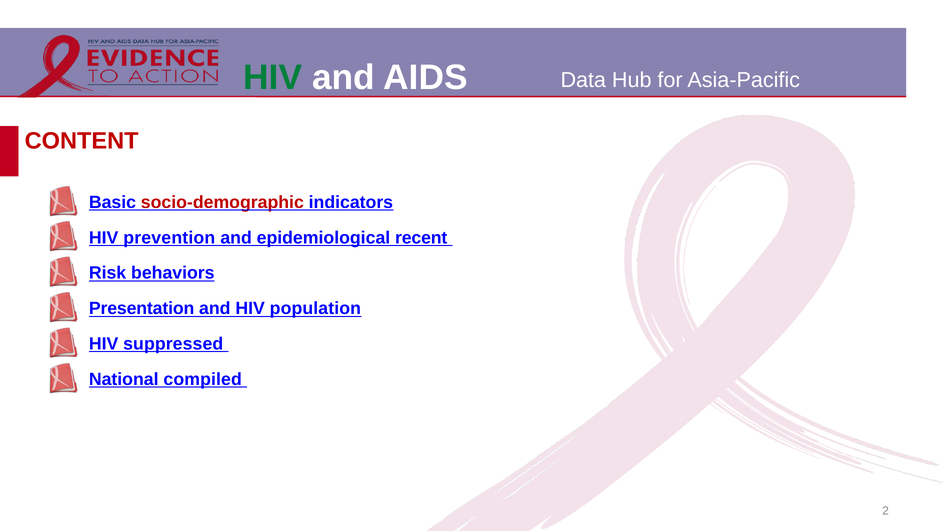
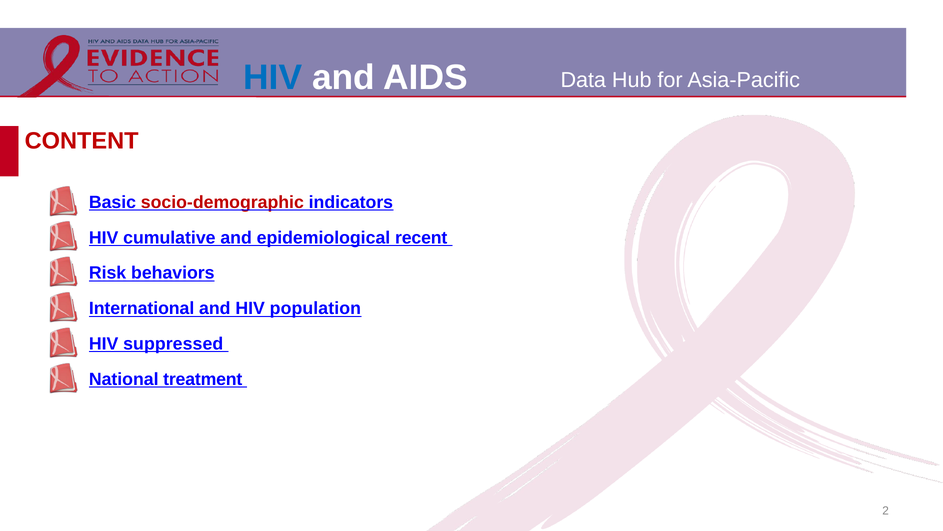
HIV colour: green -> blue (273, 77)
prevention: prevention -> cumulative (169, 237)
Presentation: Presentation -> International (142, 308)
compiled: compiled -> treatment (203, 379)
